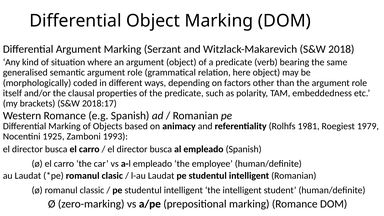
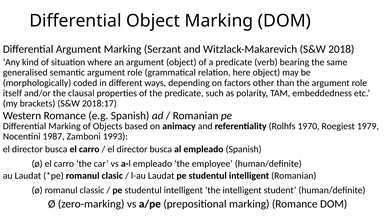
1981: 1981 -> 1970 (309, 126)
1925: 1925 -> 1987 (54, 137)
